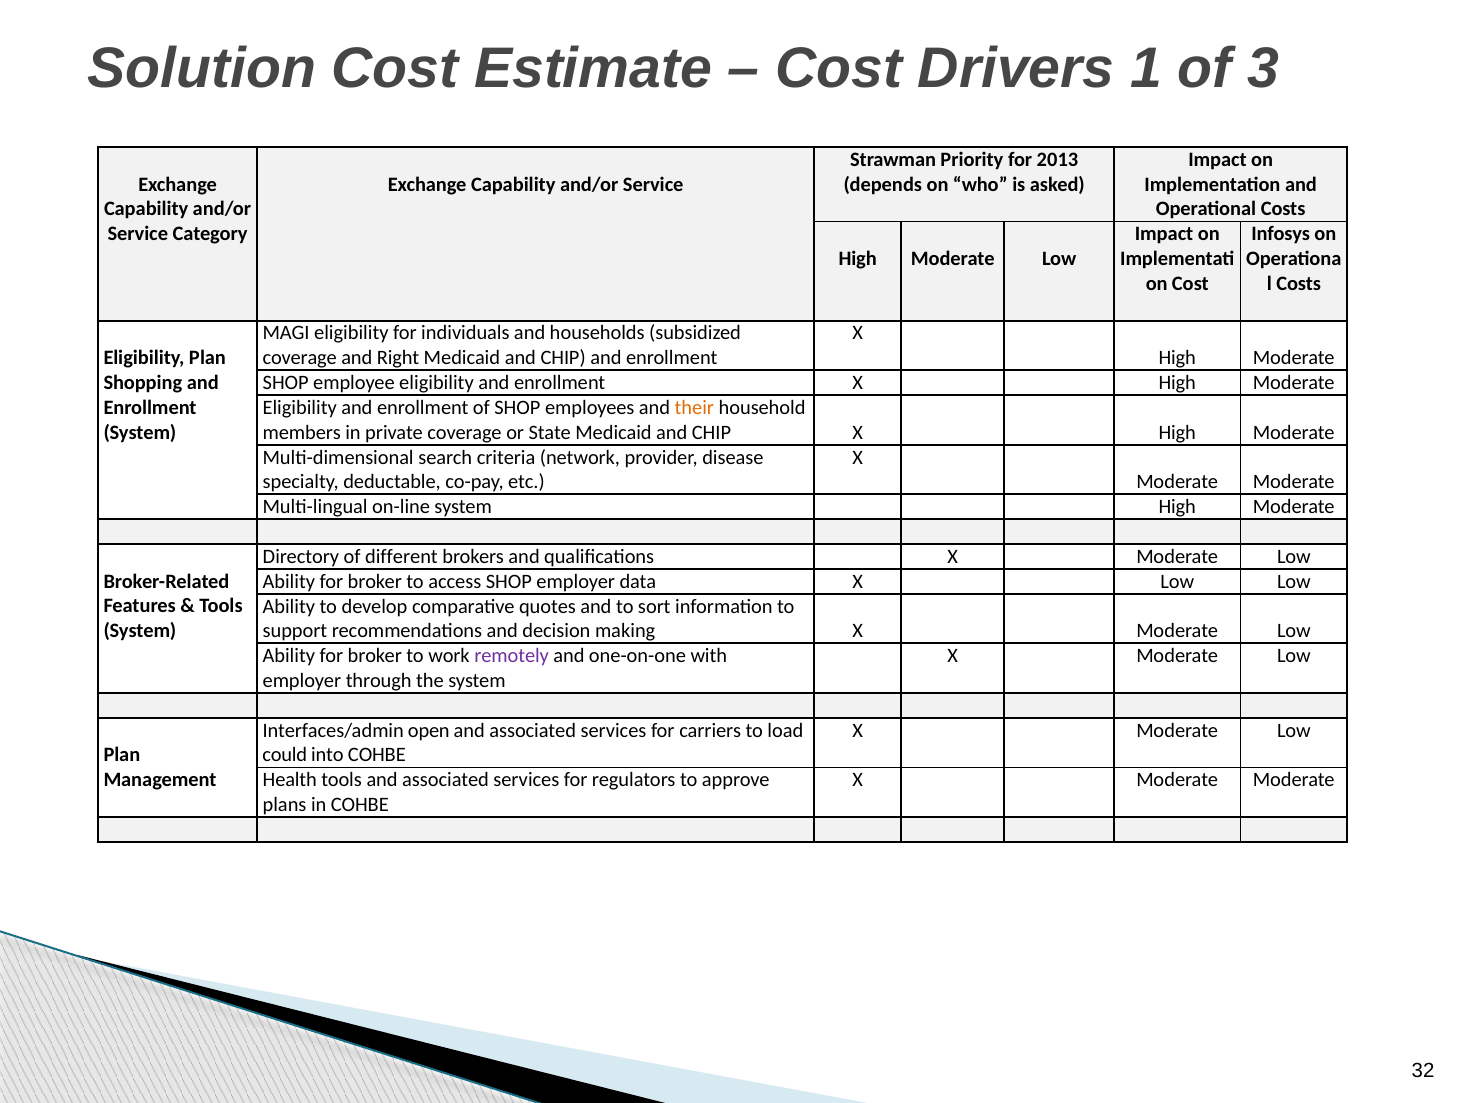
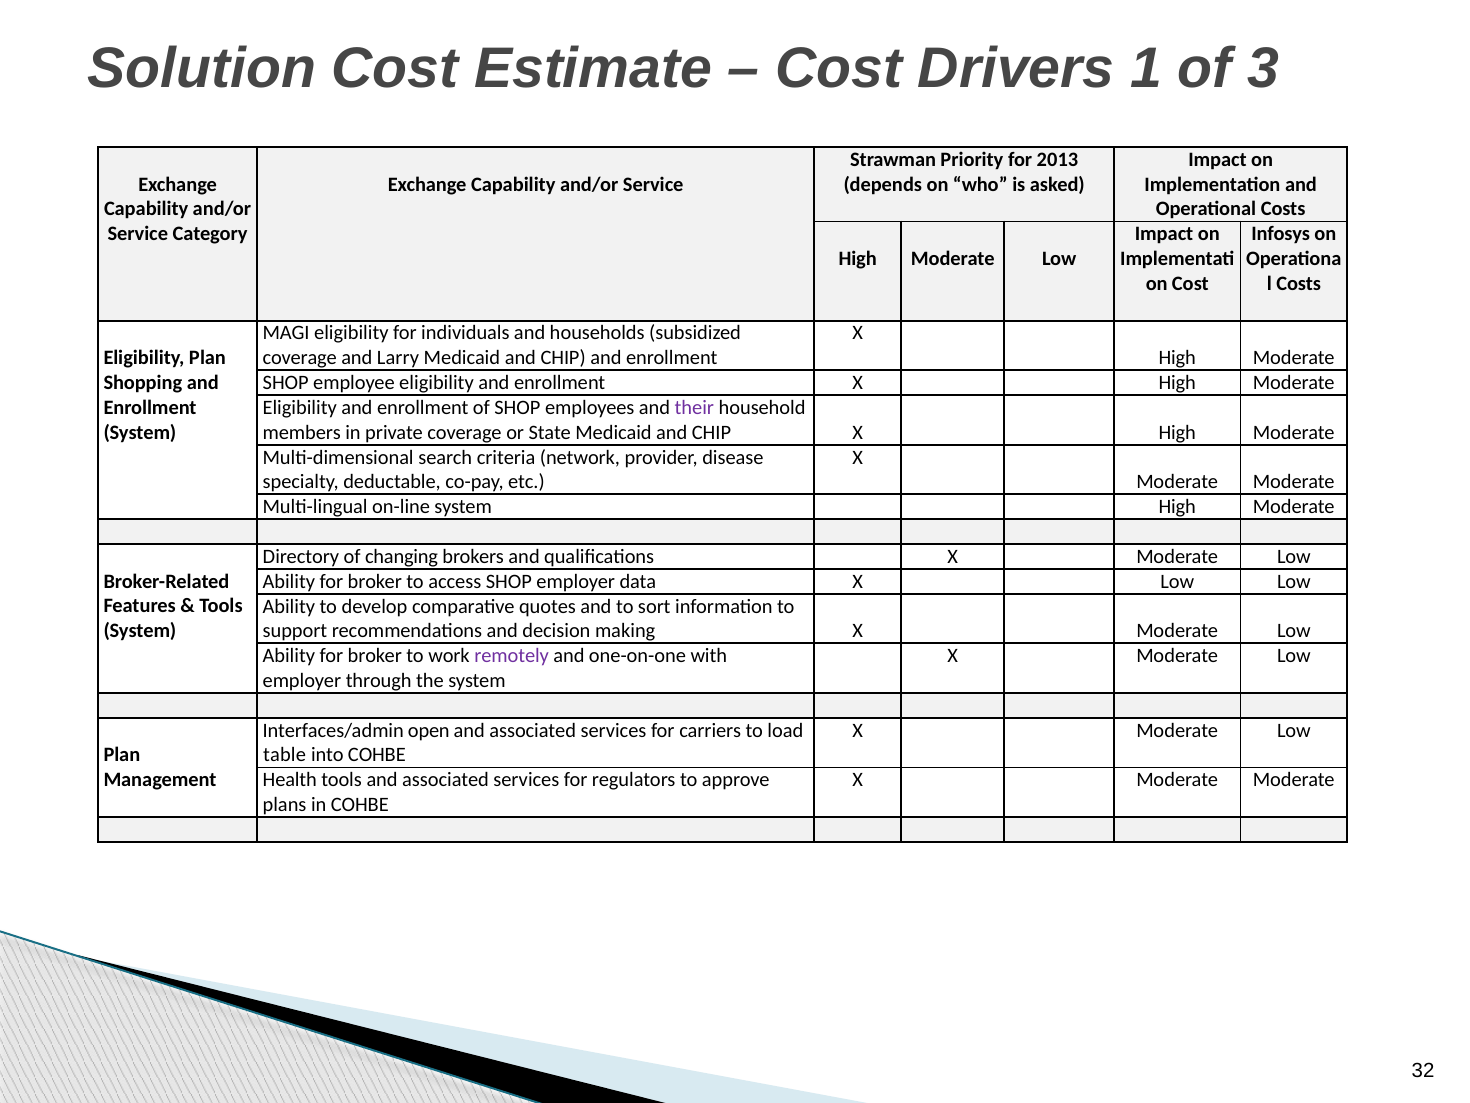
Right: Right -> Larry (398, 358)
their colour: orange -> purple (694, 408)
different: different -> changing (402, 556)
could: could -> table (285, 755)
